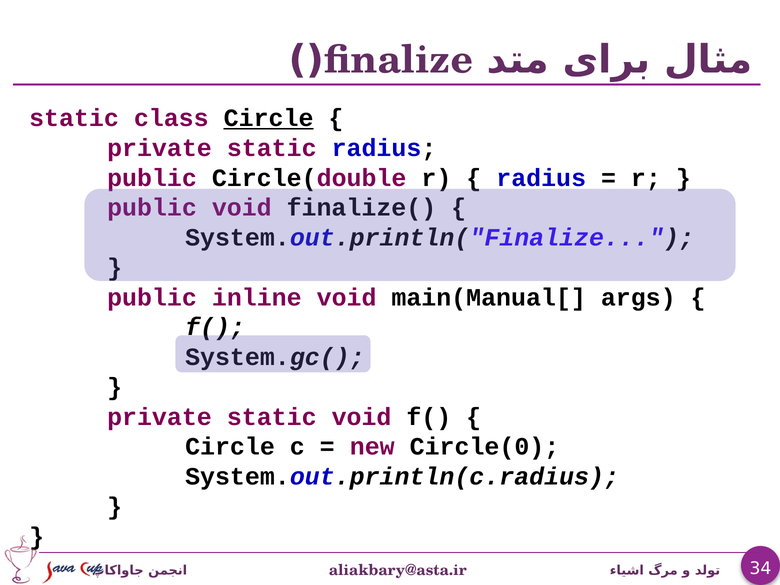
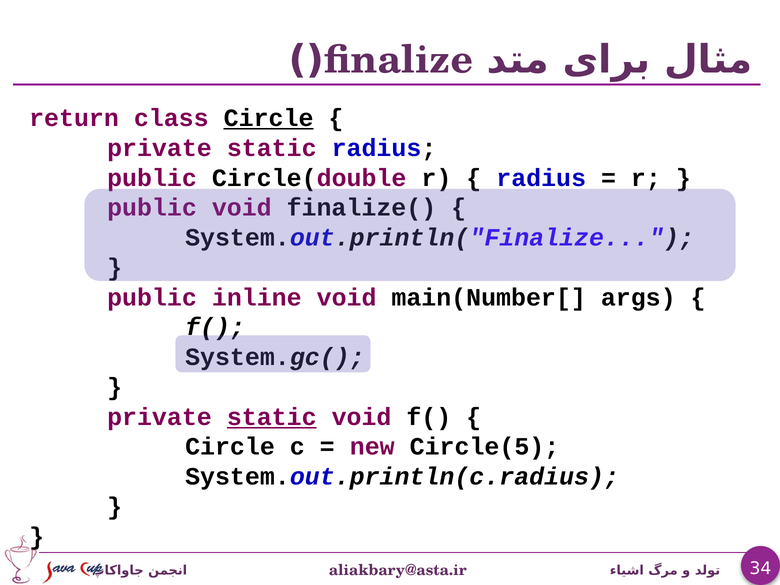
static: static -> return (74, 118)
main(Manual[: main(Manual[ -> main(Number[ (489, 297)
static underline: none -> present (272, 417)
Circle(0: Circle(0 -> Circle(5 (484, 447)
